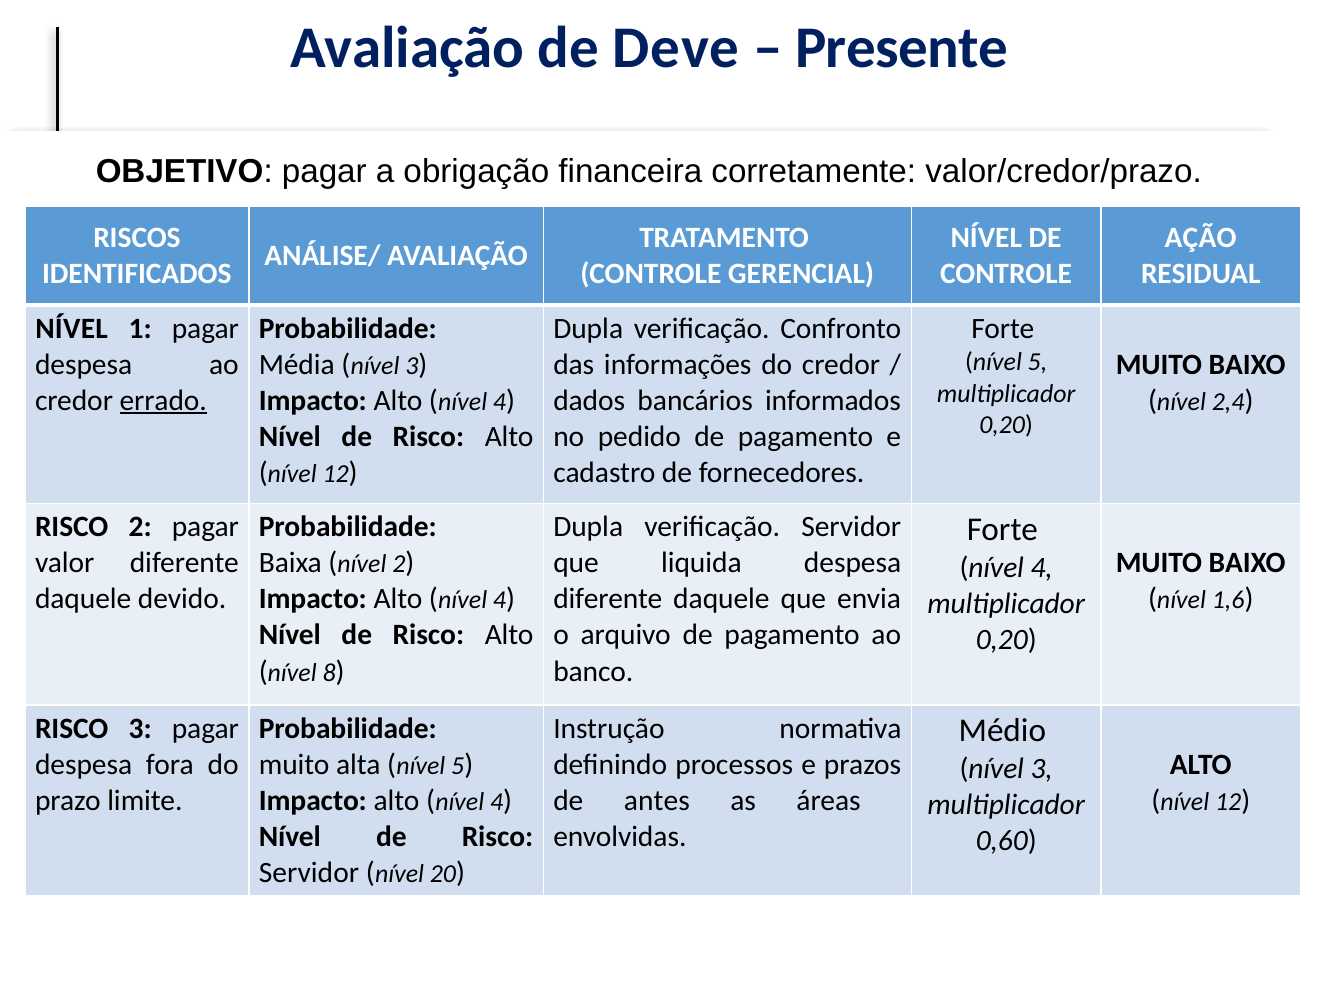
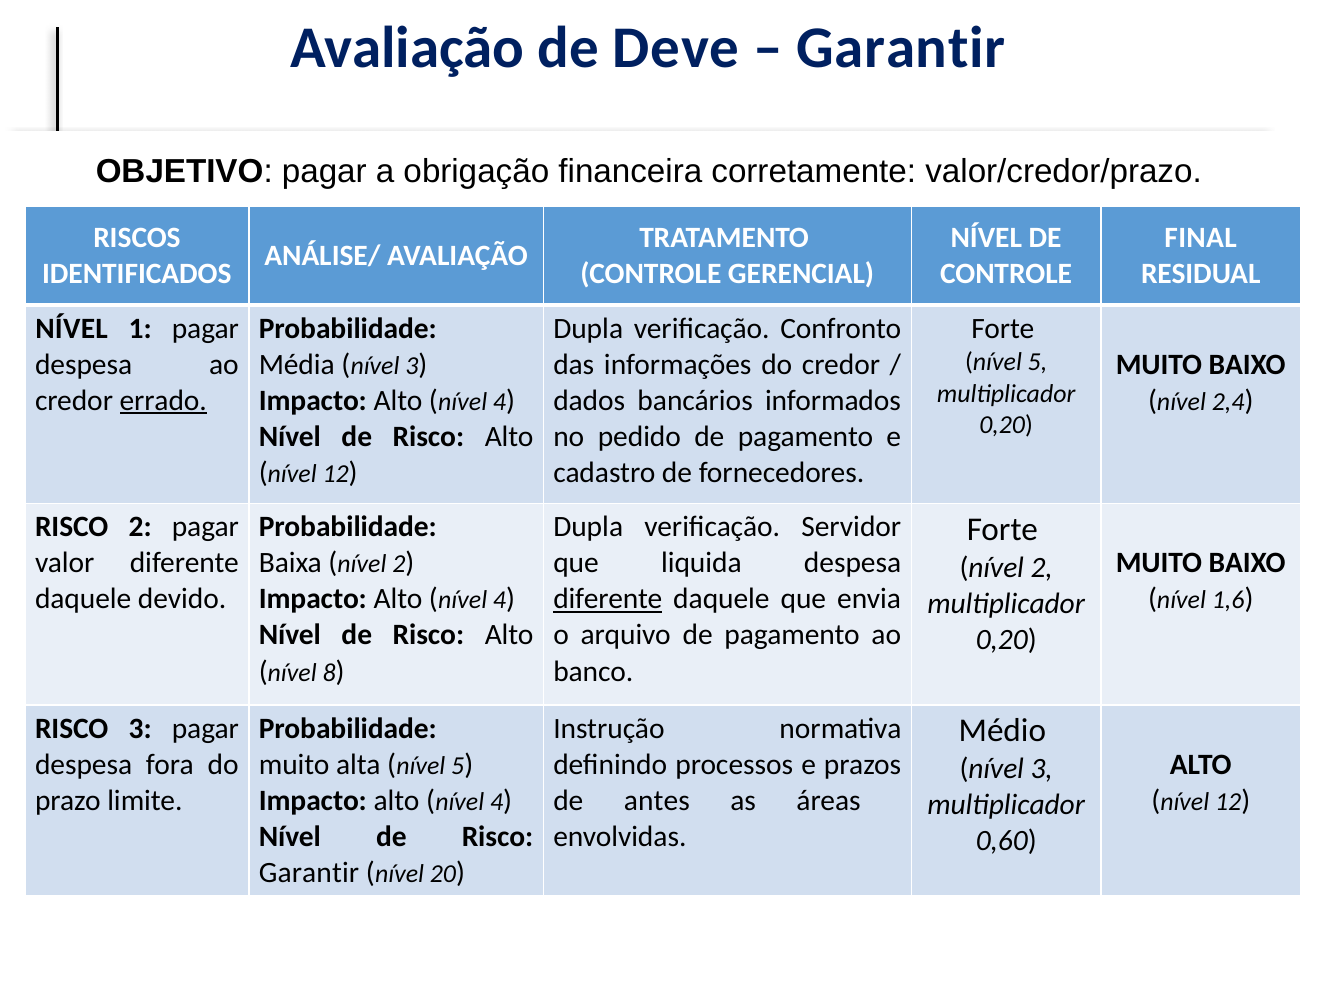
Presente: Presente -> Garantir (901, 48)
AÇÃO: AÇÃO -> FINAL (1201, 238)
4: 4 -> 2 (1042, 568)
diferente underline: none -> present (608, 599)
Servidor: Servidor -> Garantir (309, 873)
